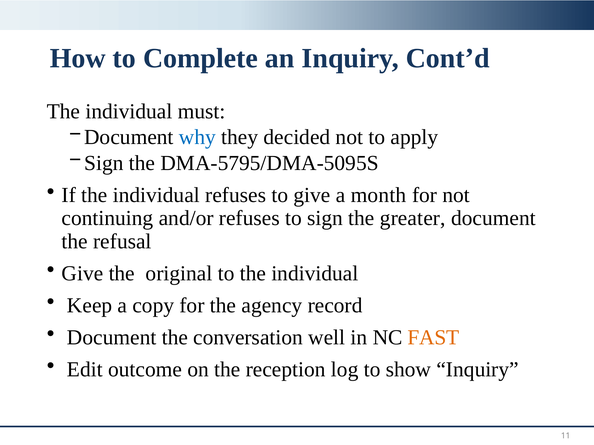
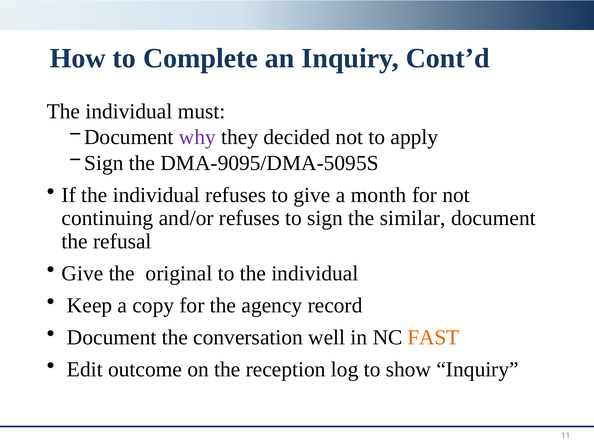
why colour: blue -> purple (197, 137)
DMA-5795/DMA-5095S: DMA-5795/DMA-5095S -> DMA-9095/DMA-5095S (270, 163)
greater: greater -> similar (413, 218)
